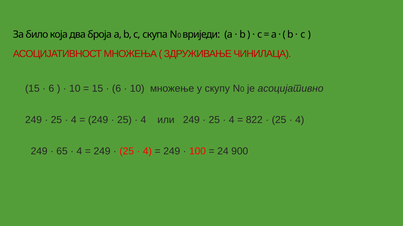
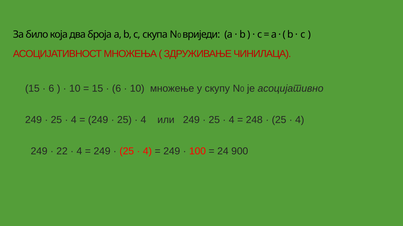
822: 822 -> 248 (254, 120)
65: 65 -> 22 (62, 152)
